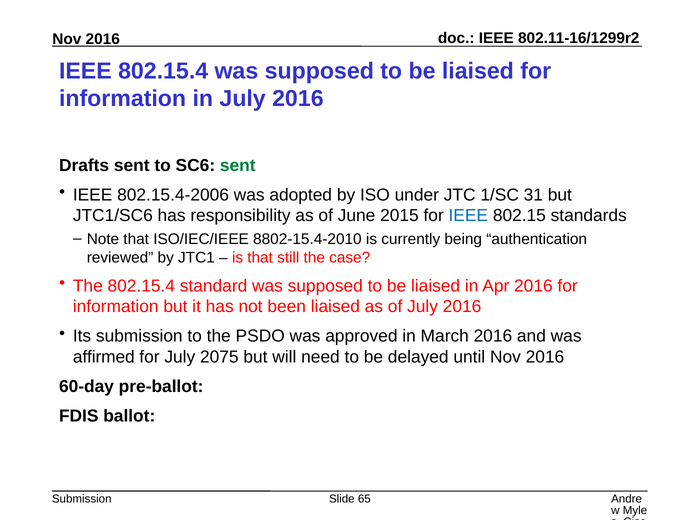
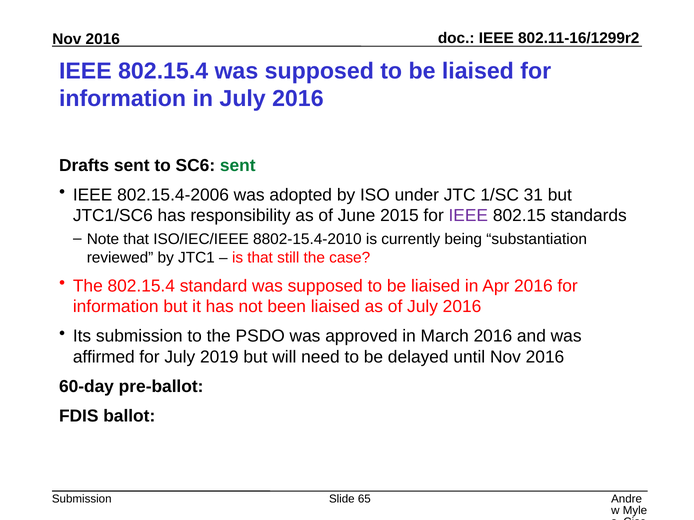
IEEE colour: blue -> purple (468, 216)
authentication: authentication -> substantiation (537, 239)
2075: 2075 -> 2019 (219, 357)
